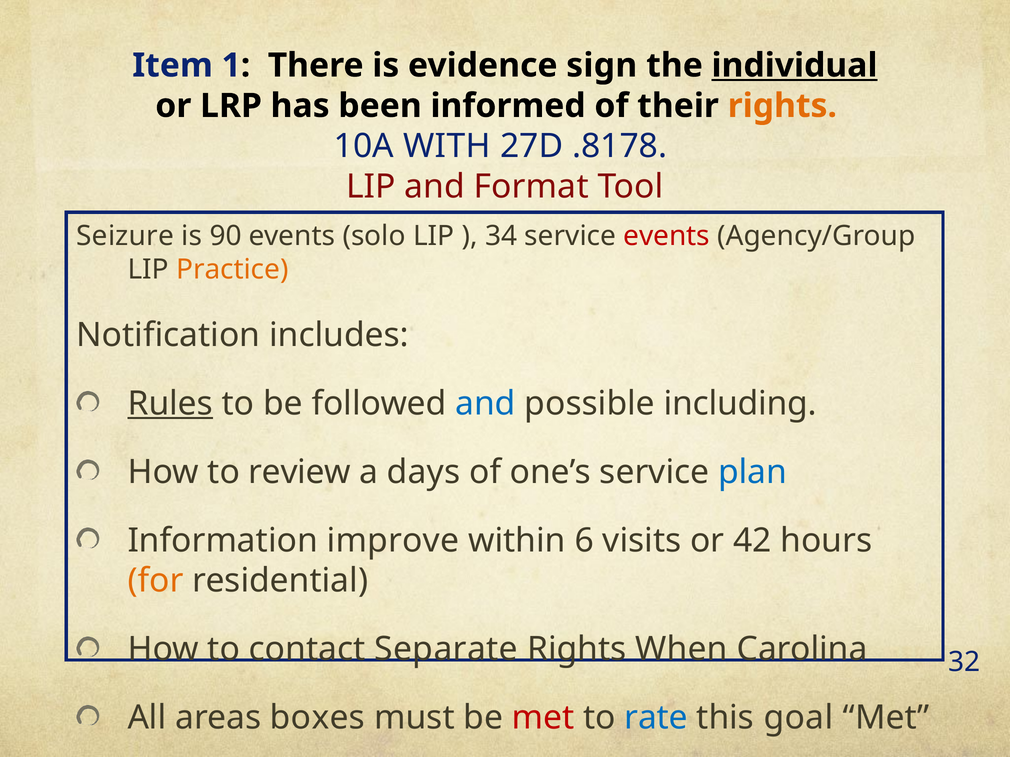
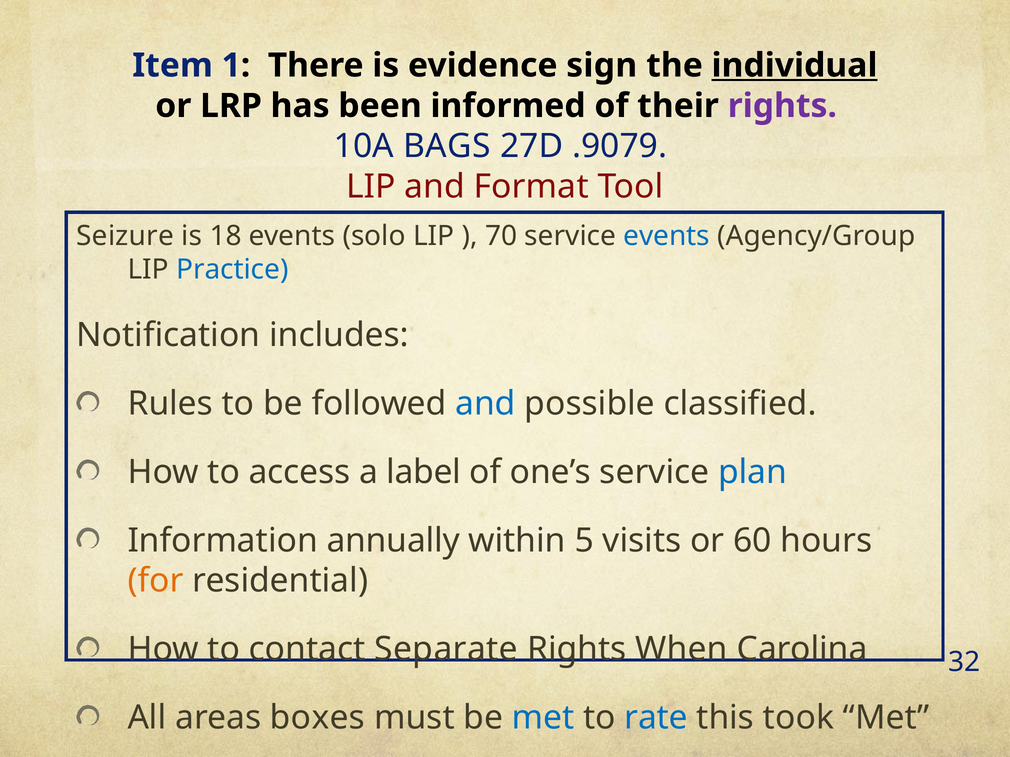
rights colour: orange -> purple (782, 106)
WITH: WITH -> BAGS (447, 146)
.8178: .8178 -> .9079 (620, 146)
90: 90 -> 18 (226, 236)
34: 34 -> 70 (501, 236)
events colour: red -> blue (667, 236)
Practice colour: orange -> blue (232, 270)
Rules underline: present -> none (170, 404)
including: including -> classified (740, 404)
review: review -> access (300, 472)
days: days -> label (424, 472)
improve: improve -> annually (393, 541)
6: 6 -> 5 (584, 541)
42: 42 -> 60 (752, 541)
met colour: red -> blue (543, 718)
goal: goal -> took (799, 718)
